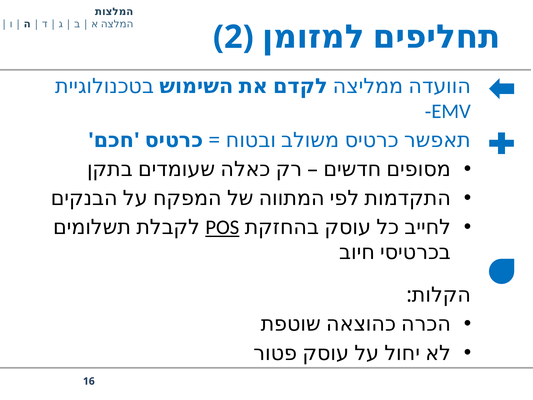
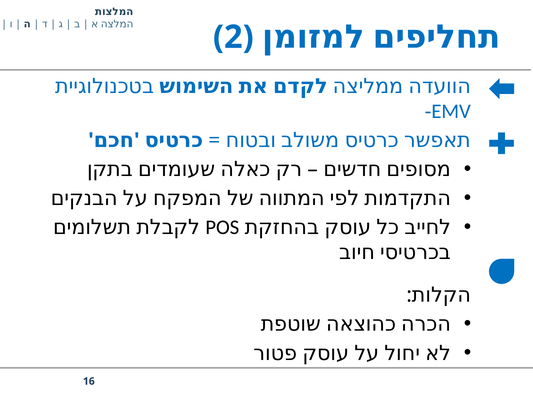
POS underline: present -> none (222, 227)
